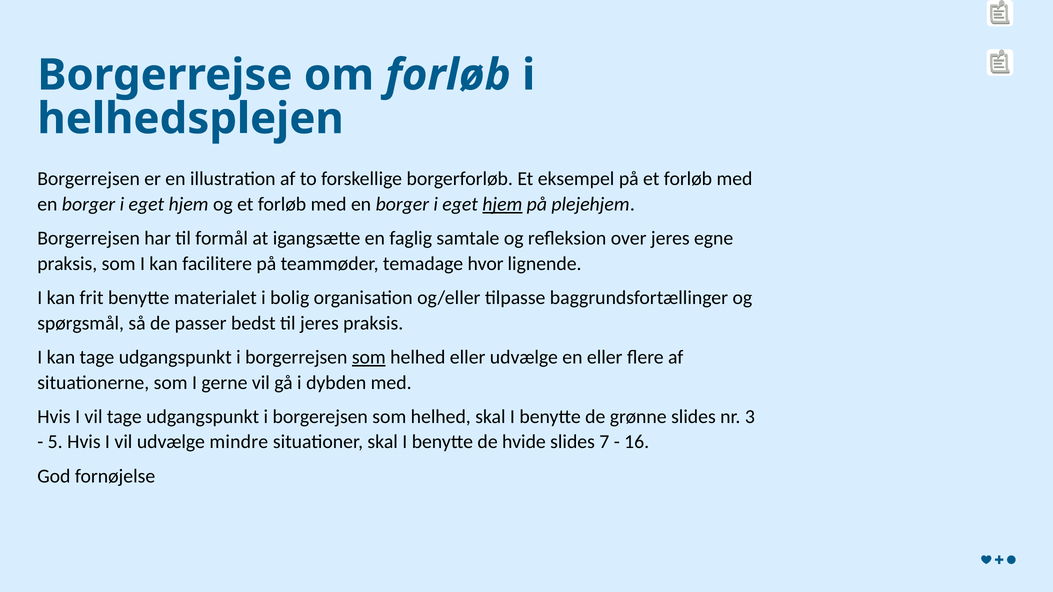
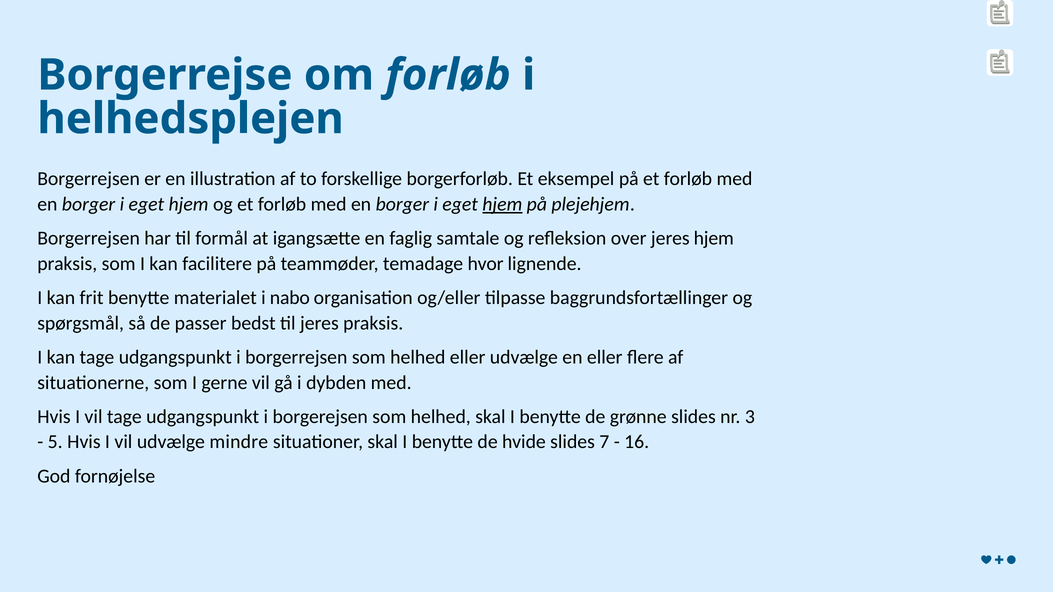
jeres egne: egne -> hjem (714, 238)
bolig: bolig -> nabo (290, 298)
som underline: present -> none (369, 357)
